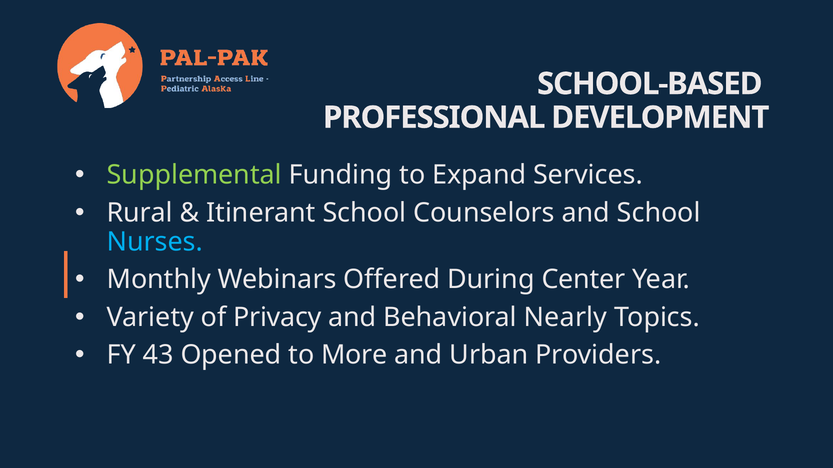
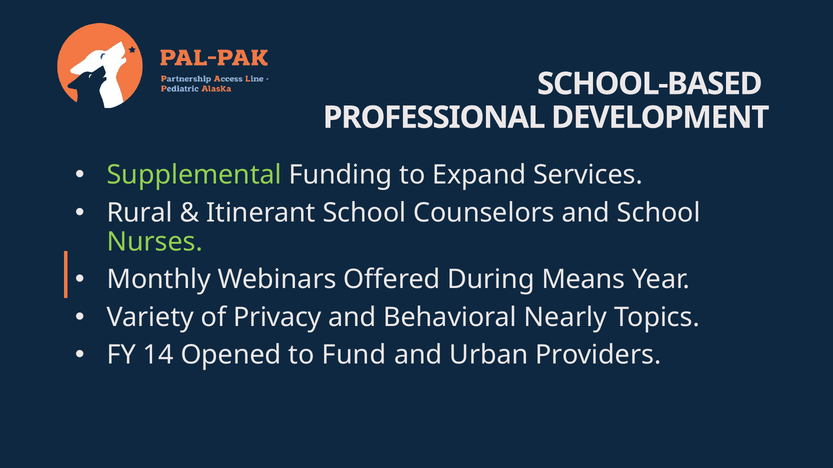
Nurses colour: light blue -> light green (155, 242)
Center: Center -> Means (583, 280)
43: 43 -> 14 (158, 355)
More: More -> Fund (354, 355)
